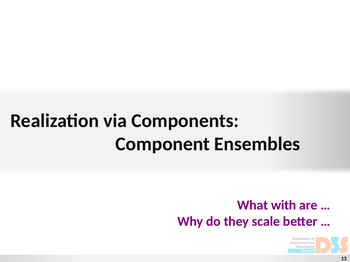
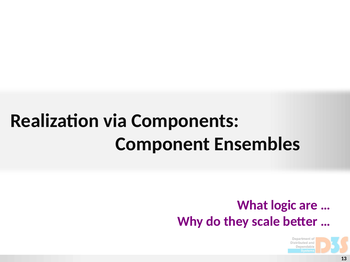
with: with -> logic (284, 205)
